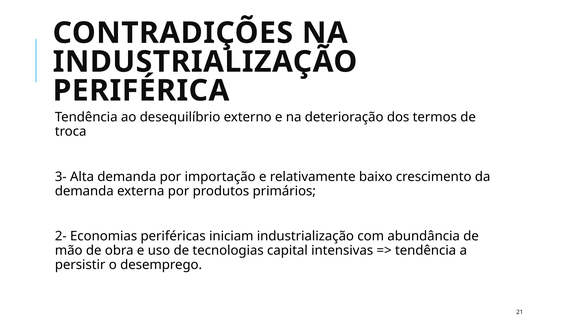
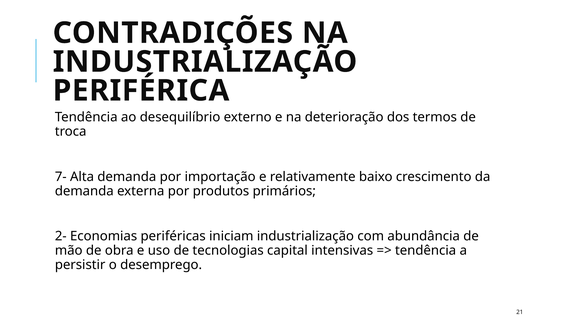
3-: 3- -> 7- (61, 177)
